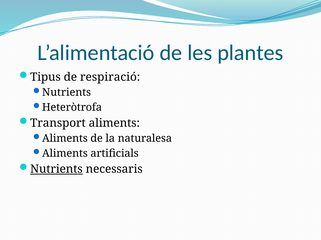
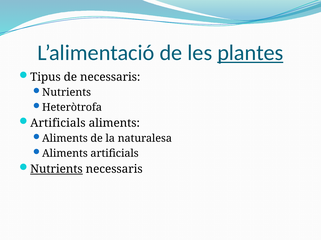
plantes underline: none -> present (250, 53)
de respiració: respiració -> necessaris (110, 77)
Transport: Transport -> Artificials (58, 123)
